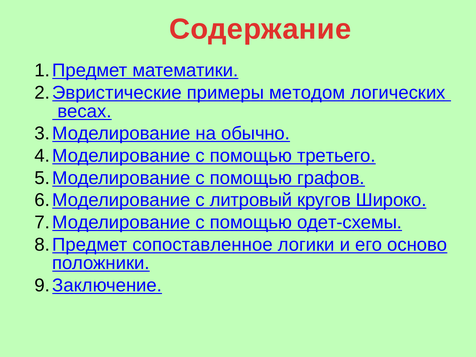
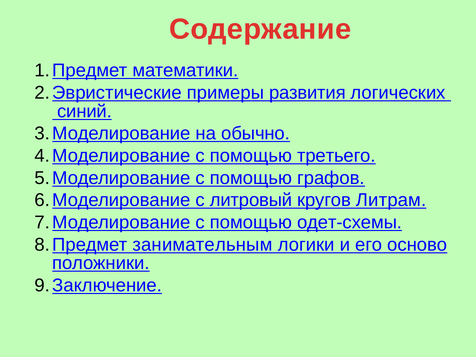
методом: методом -> развития (307, 93)
весах: весах -> синий (85, 111)
Широко: Широко -> Литрам (391, 200)
сопоставленное: сопоставленное -> занимательным (203, 245)
